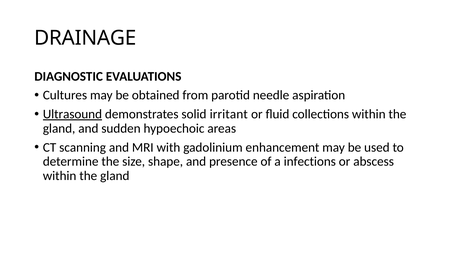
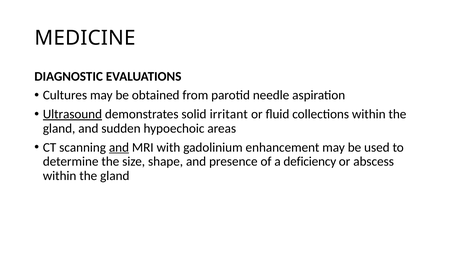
DRAINAGE: DRAINAGE -> MEDICINE (85, 38)
and underline: none -> present (119, 147)
infections: infections -> deficiency (310, 161)
